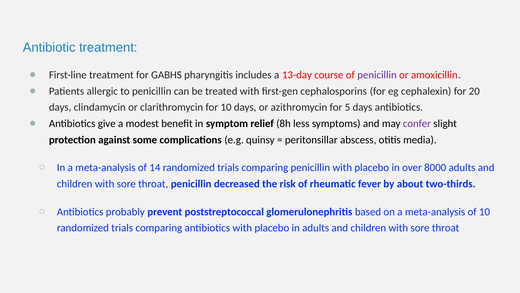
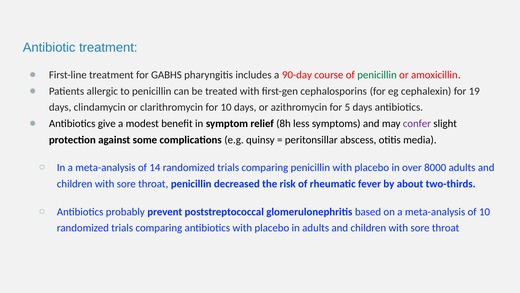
13-day: 13-day -> 90-day (297, 75)
penicillin colour: purple -> green (377, 75)
20: 20 -> 19 (474, 91)
